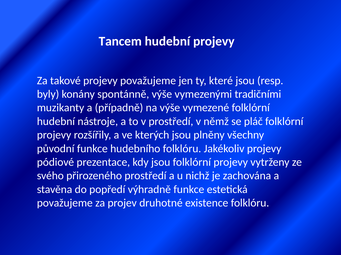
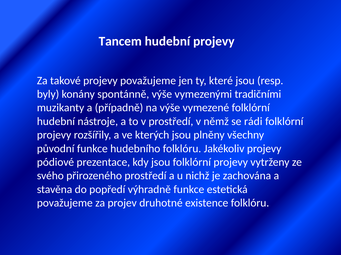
pláč: pláč -> rádi (253, 122)
